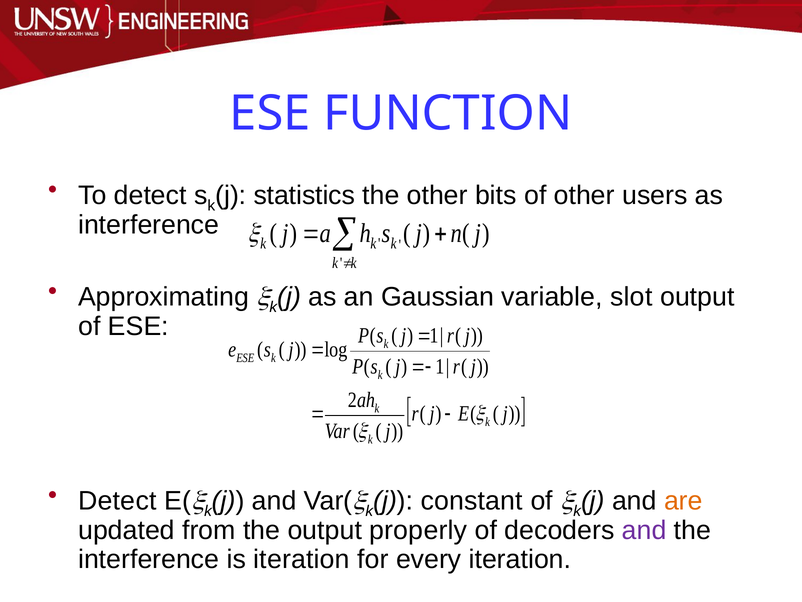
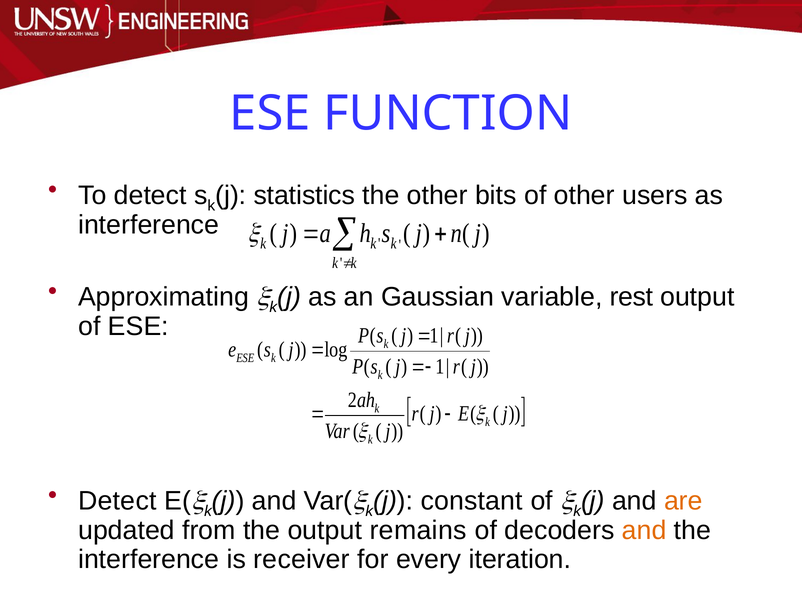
slot: slot -> rest (632, 296)
properly: properly -> remains (418, 530)
and colour: purple -> orange (644, 530)
is iteration: iteration -> receiver (302, 559)
